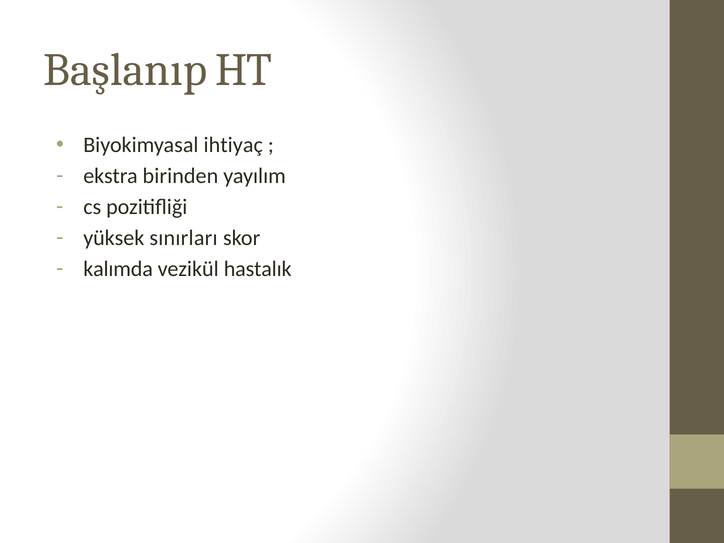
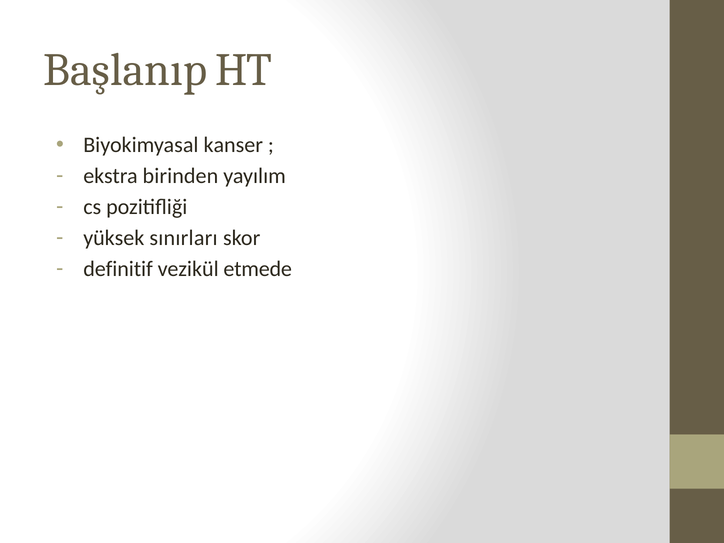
ihtiyaç: ihtiyaç -> kanser (233, 145)
kalımda: kalımda -> definitif (118, 269)
hastalık: hastalık -> etmede (258, 269)
